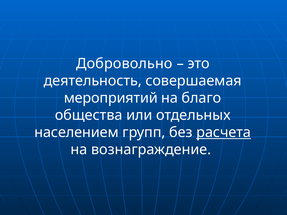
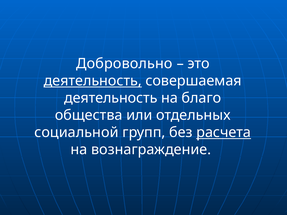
деятельность underline: none -> present (93, 81)
мероприятий: мероприятий -> деятельность (111, 98)
населением: населением -> социальной (76, 133)
